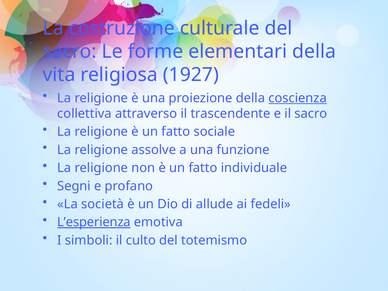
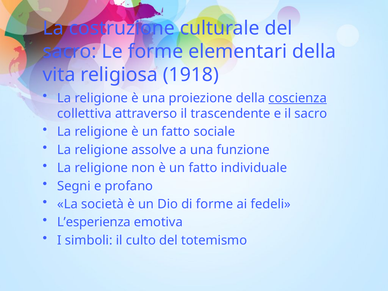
1927: 1927 -> 1918 (191, 75)
di allude: allude -> forme (215, 204)
L’esperienza underline: present -> none (94, 222)
